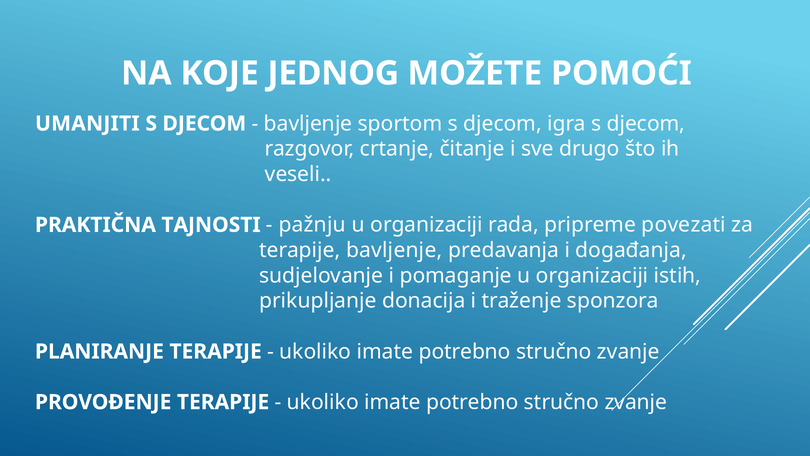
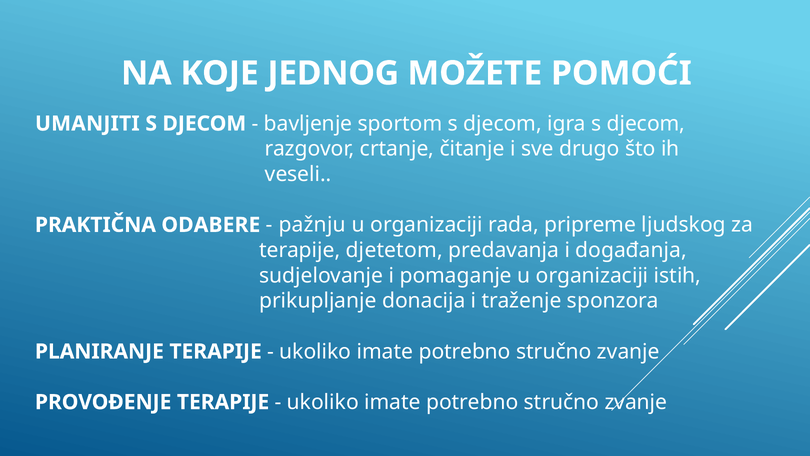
TAJNOSTI: TAJNOSTI -> ODABERE (211, 225)
povezati: povezati -> ljudskog (684, 225)
terapije bavljenje: bavljenje -> djetetom (394, 250)
